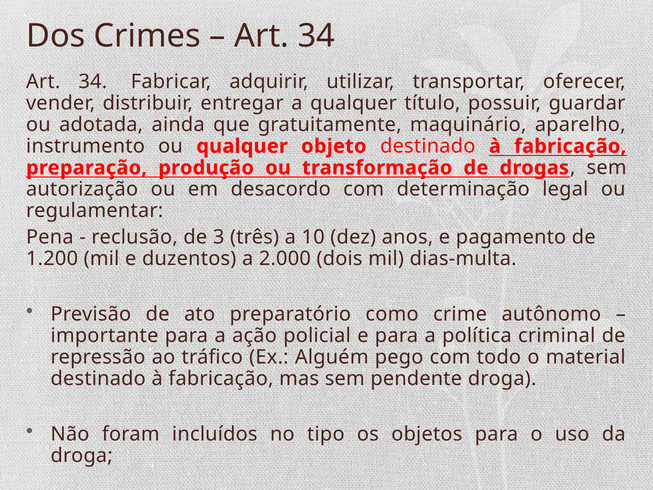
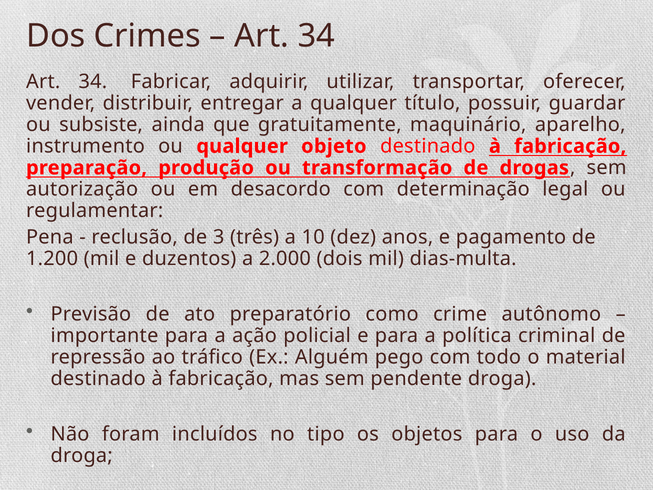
adotada: adotada -> subsiste (101, 125)
